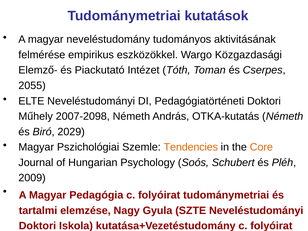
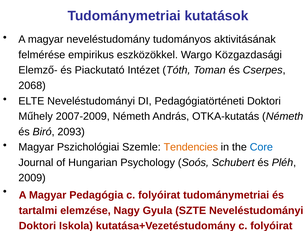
2055: 2055 -> 2068 (32, 86)
2007-2098: 2007-2098 -> 2007-2009 (83, 116)
2029: 2029 -> 2093 (71, 132)
Core colour: orange -> blue (261, 147)
